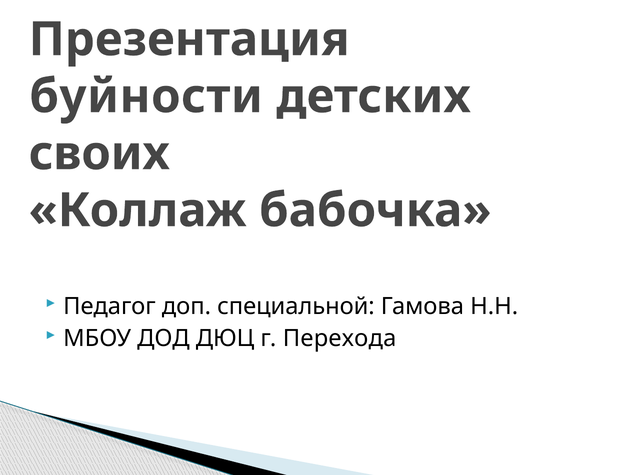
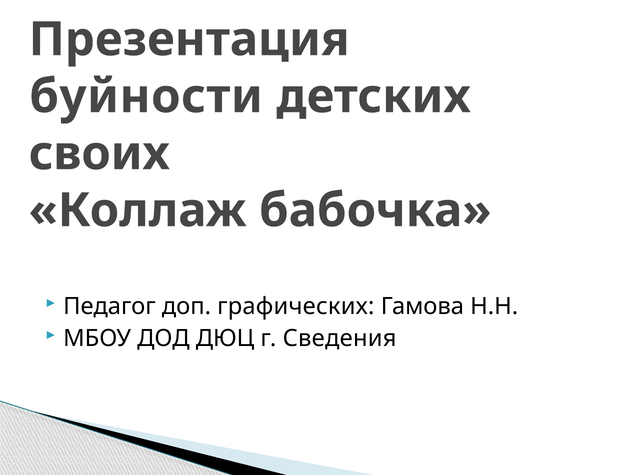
специальной: специальной -> графических (296, 306)
Перехода: Перехода -> Сведения (340, 338)
